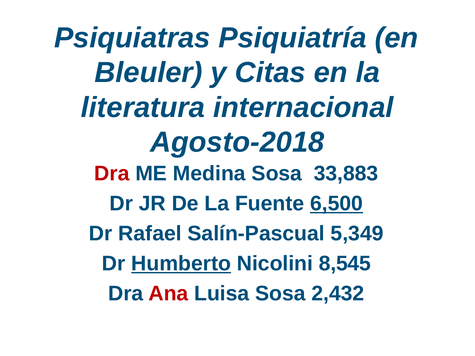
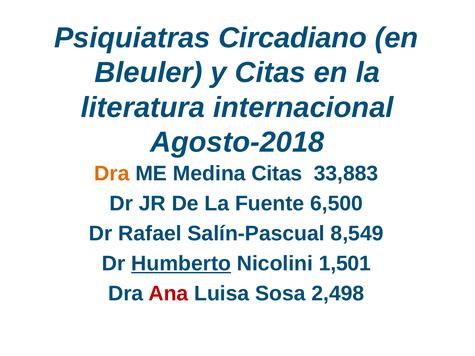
Psiquiatría: Psiquiatría -> Circadiano (293, 38)
Dra colour: red -> orange (112, 174)
Medina Sosa: Sosa -> Citas (277, 174)
6,500 underline: present -> none (337, 204)
5,349: 5,349 -> 8,549 (357, 234)
8,545: 8,545 -> 1,501 (345, 264)
2,432: 2,432 -> 2,498 (338, 294)
